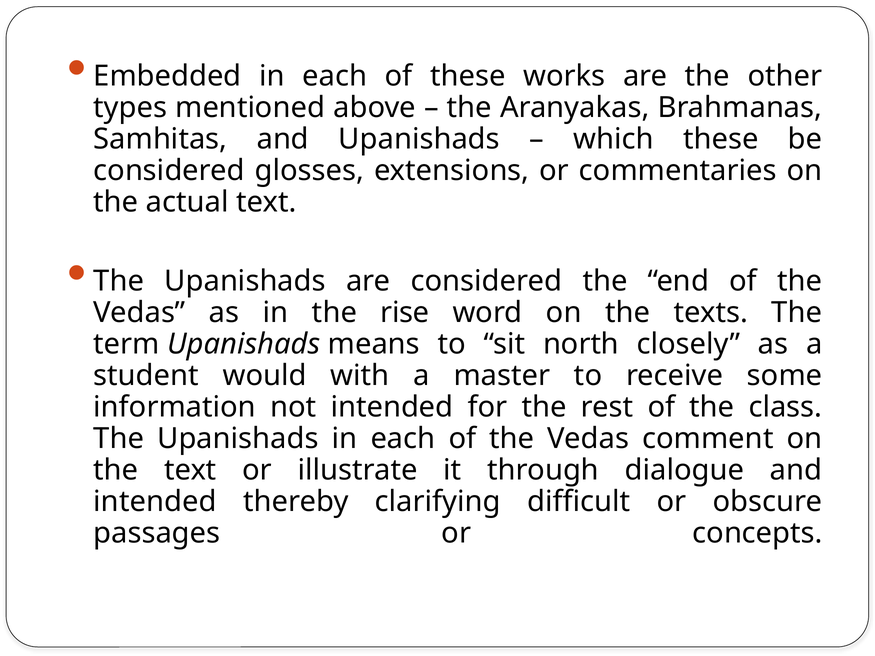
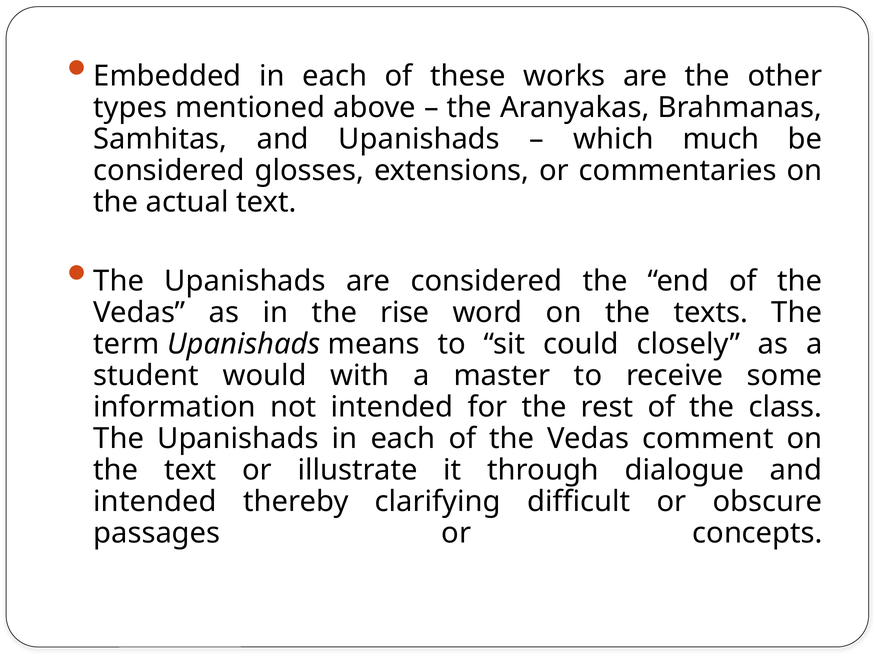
which these: these -> much (721, 139)
north: north -> could (581, 344)
